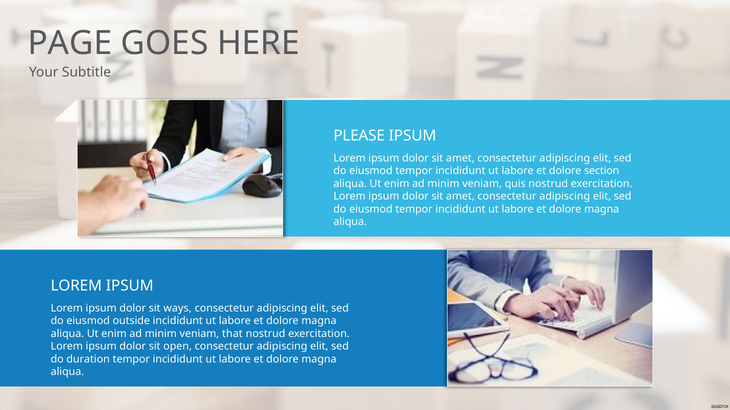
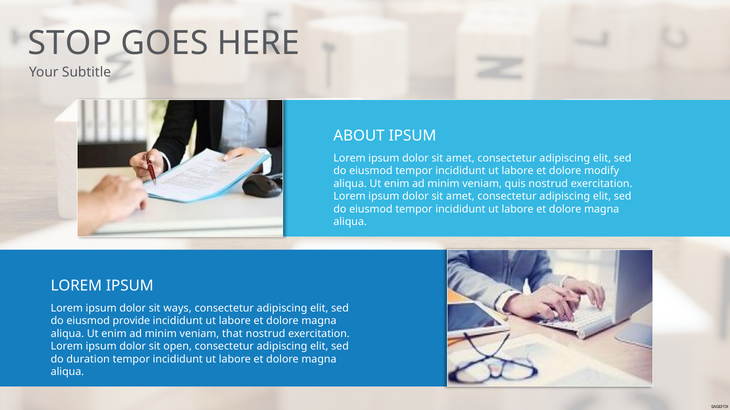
PAGE: PAGE -> STOP (70, 43)
PLEASE: PLEASE -> ABOUT (359, 136)
section: section -> modify (602, 171)
outside: outside -> provide (131, 321)
